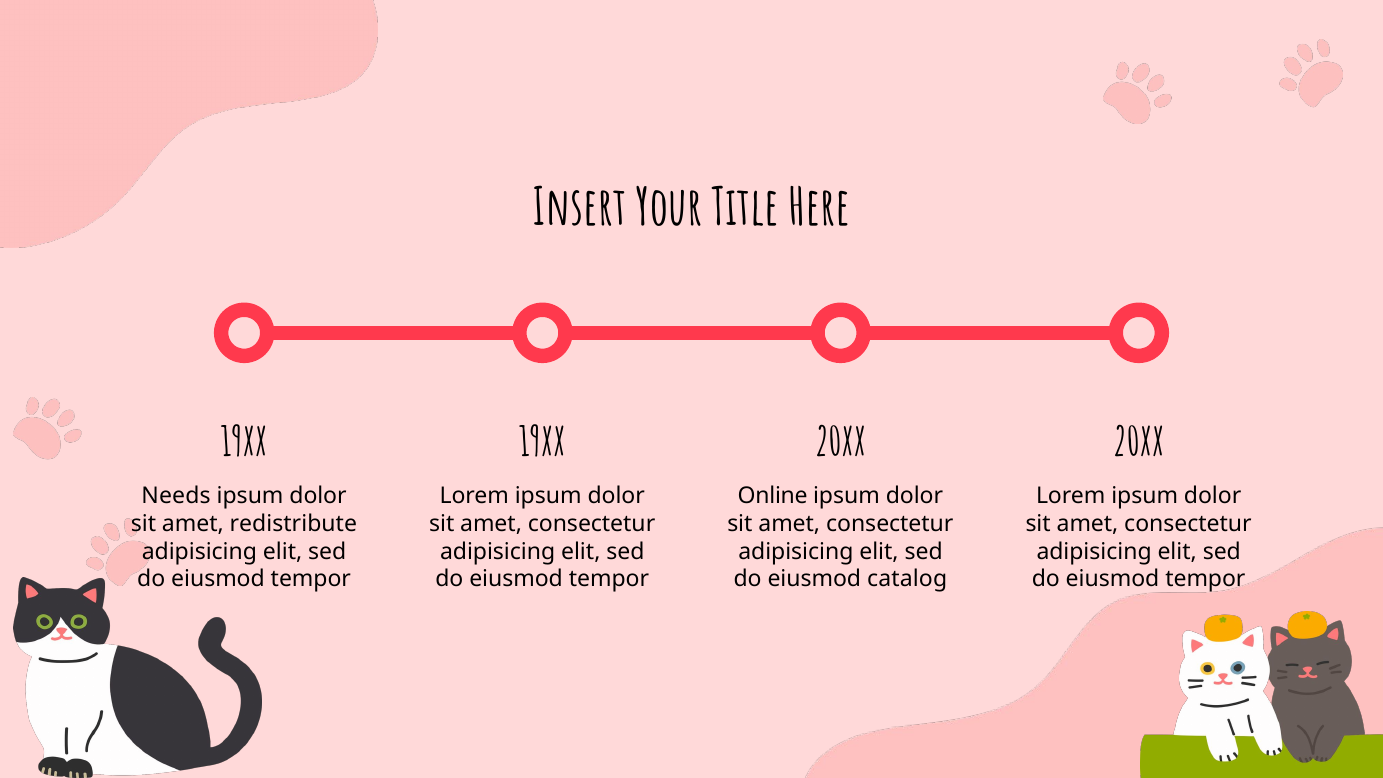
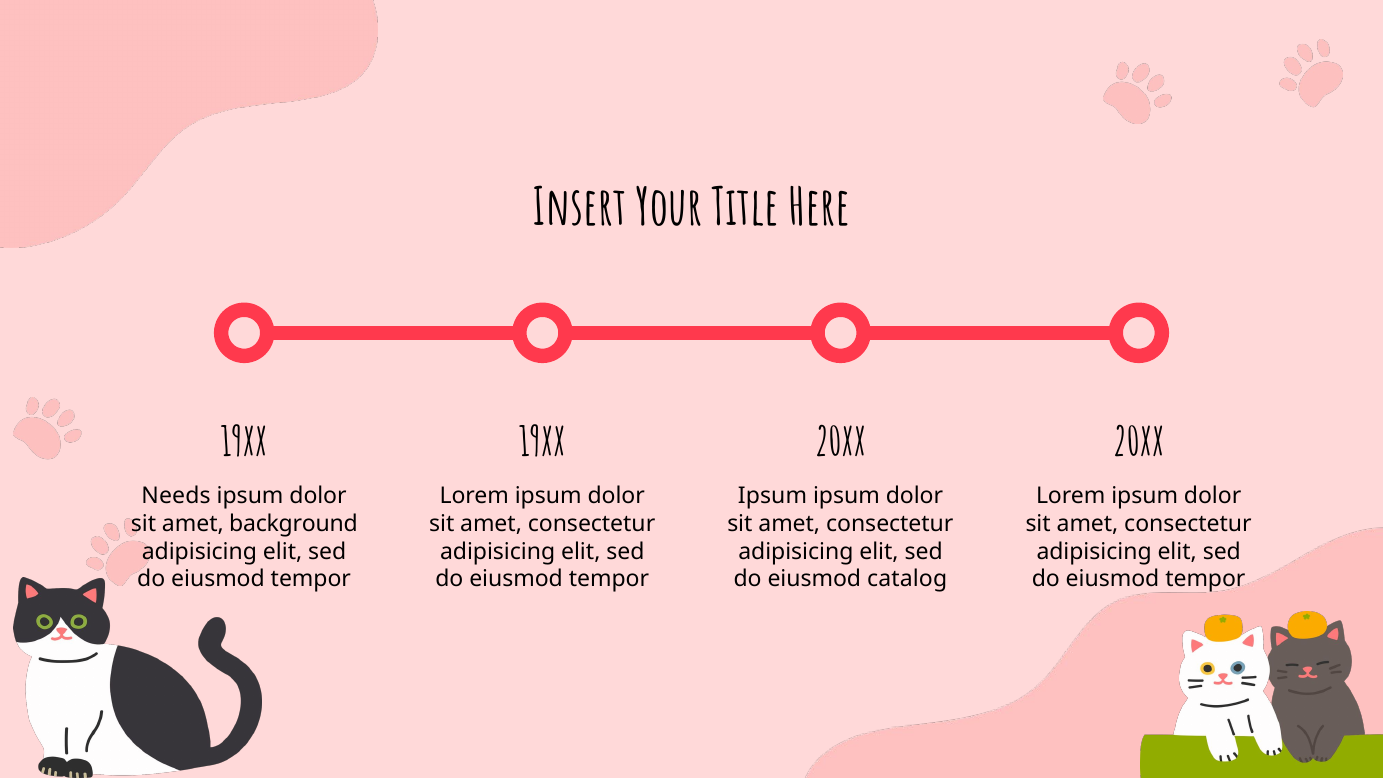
Online: Online -> Ipsum (772, 496)
redistribute: redistribute -> background (293, 524)
